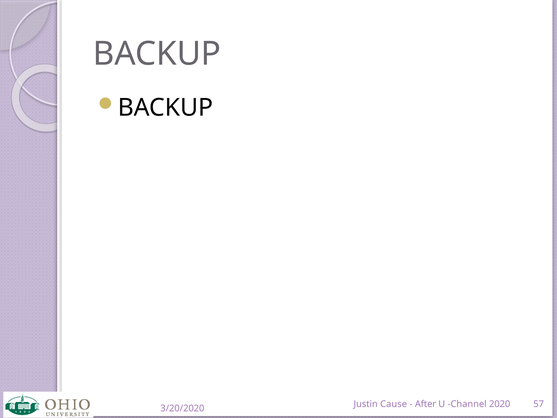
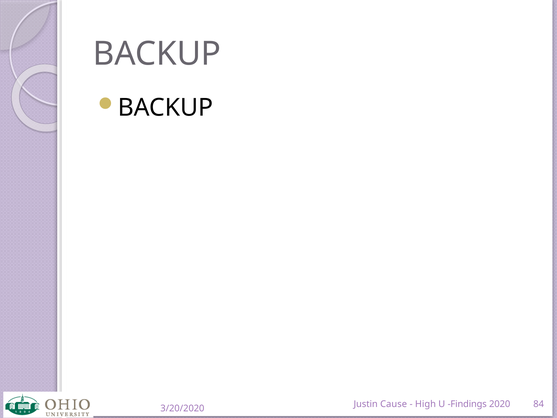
After: After -> High (425, 404)
Channel: Channel -> Findings (467, 404)
57: 57 -> 84 (539, 404)
